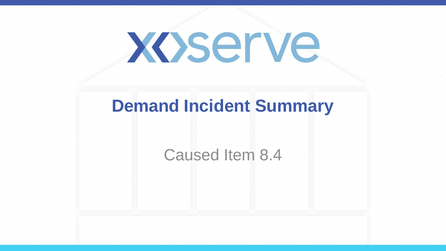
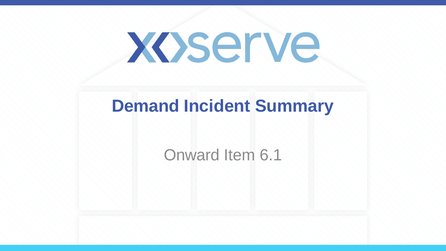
Caused: Caused -> Onward (192, 155)
8.4: 8.4 -> 6.1 (271, 155)
